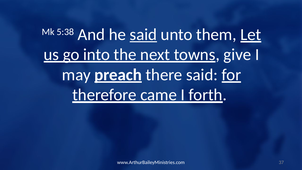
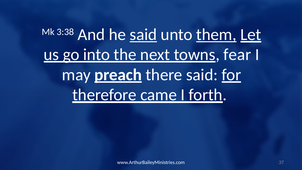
5:38: 5:38 -> 3:38 (65, 32)
them underline: none -> present (216, 34)
give: give -> fear (237, 55)
